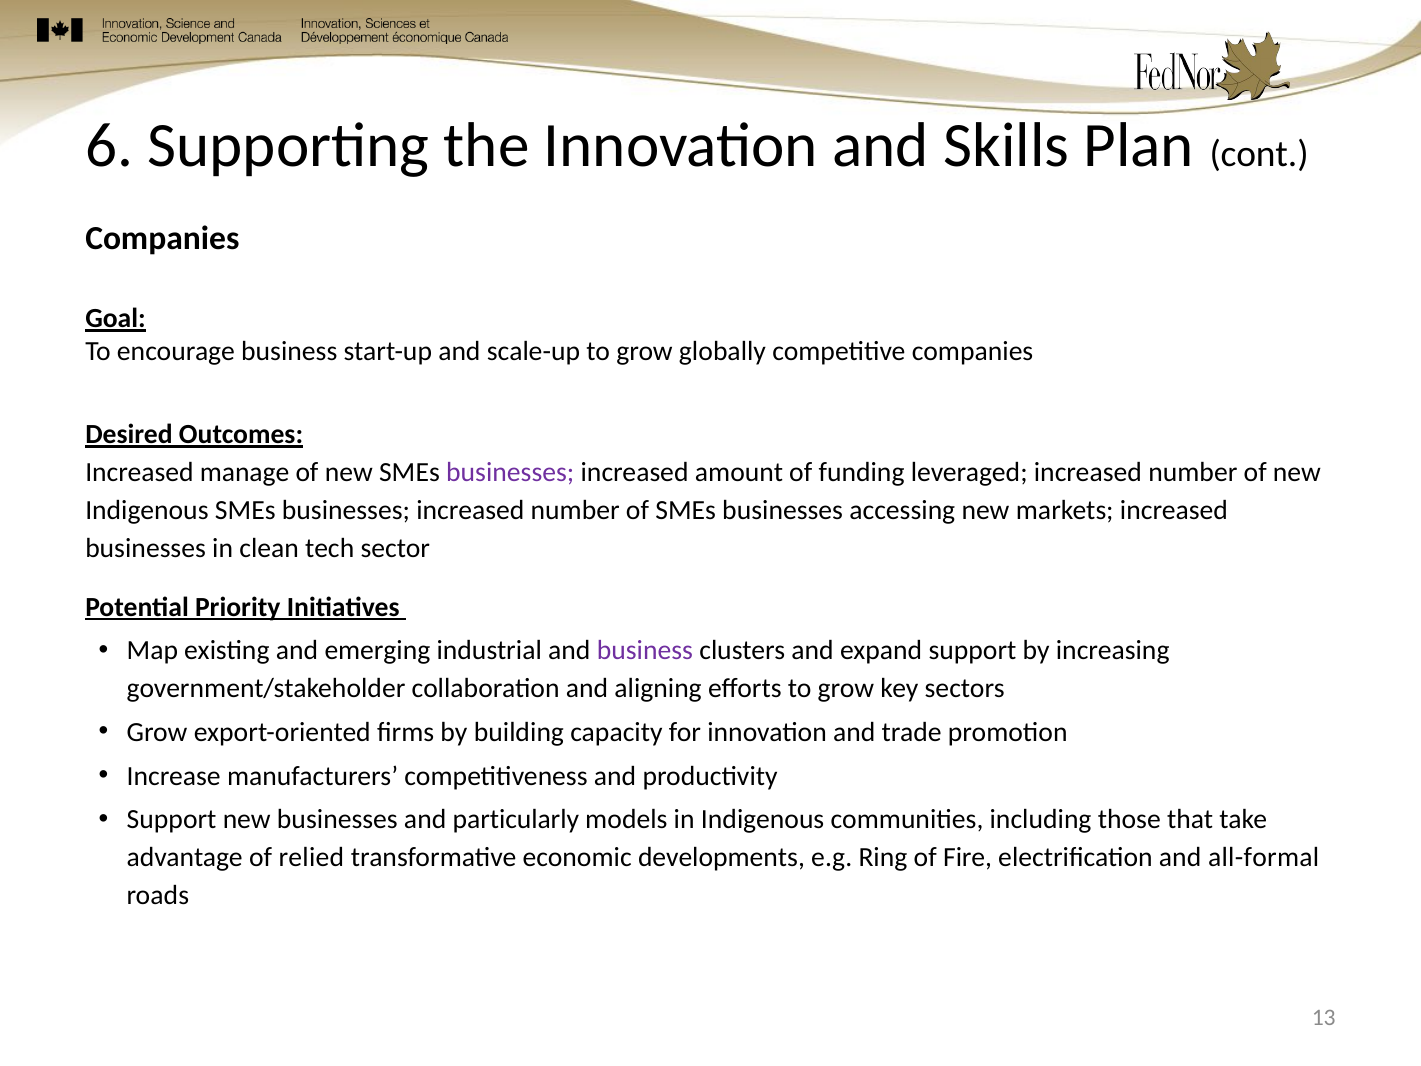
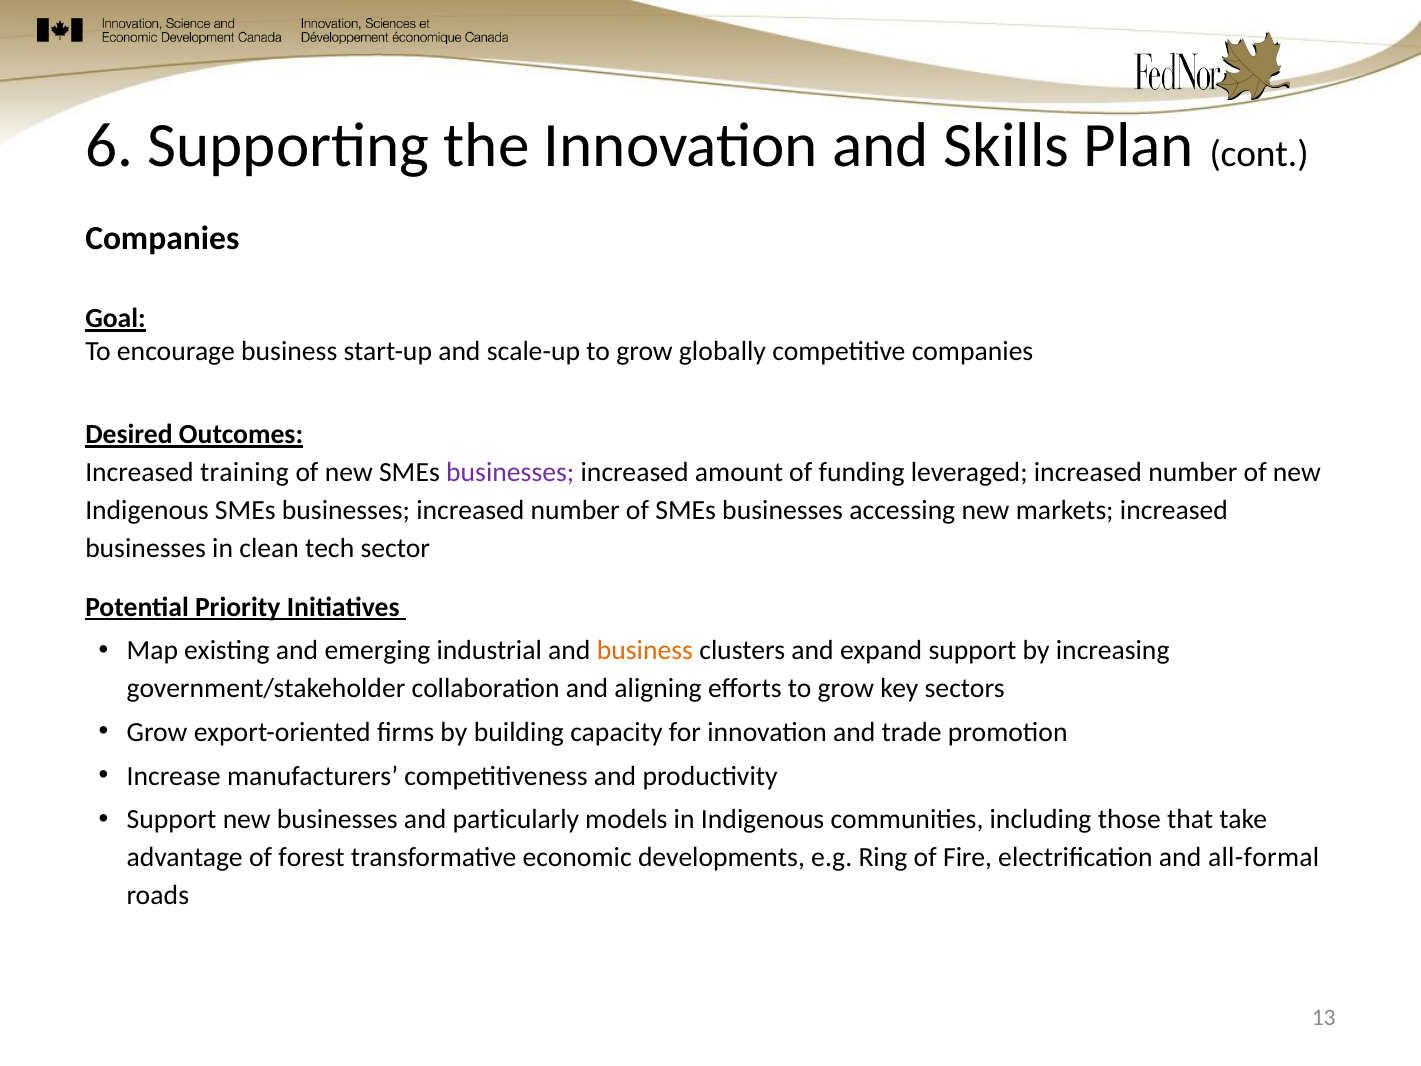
manage: manage -> training (244, 472)
business colour: purple -> orange (645, 650)
relied: relied -> forest (312, 858)
